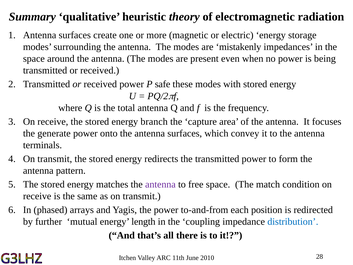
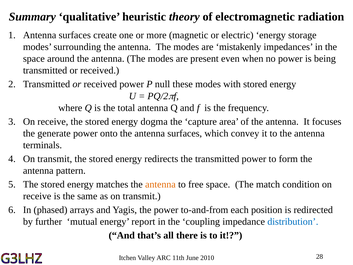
safe: safe -> null (163, 84)
branch: branch -> dogma (154, 121)
antenna colour: purple -> orange (160, 184)
length: length -> report (143, 221)
